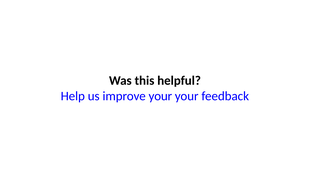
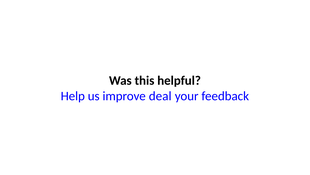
improve your: your -> deal (160, 96)
